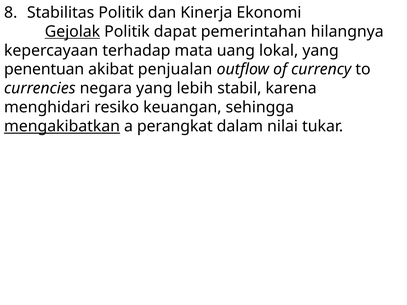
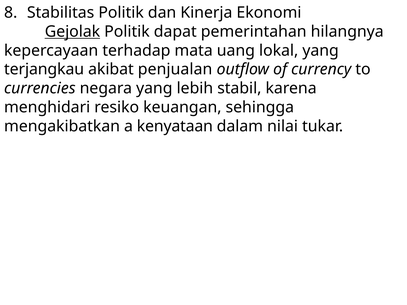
penentuan: penentuan -> terjangkau (44, 69)
mengakibatkan underline: present -> none (62, 126)
perangkat: perangkat -> kenyataan (175, 126)
